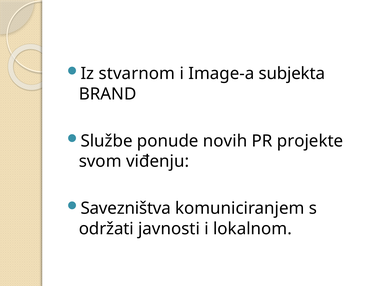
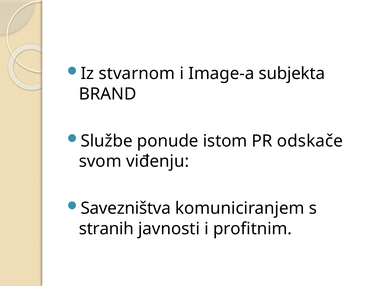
novih: novih -> istom (225, 141)
projekte: projekte -> odskače (310, 141)
održati: održati -> stranih (106, 229)
lokalnom: lokalnom -> profitnim (253, 229)
